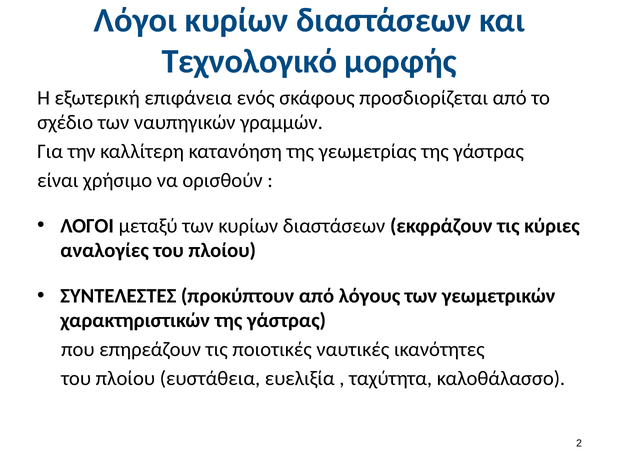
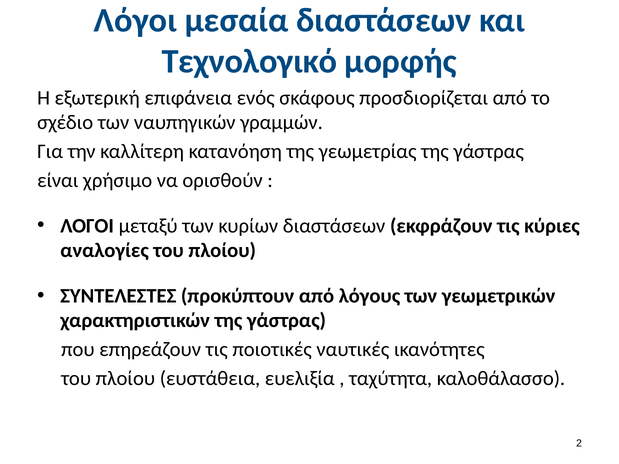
Λόγοι κυρίων: κυρίων -> μεσαία (237, 20)
